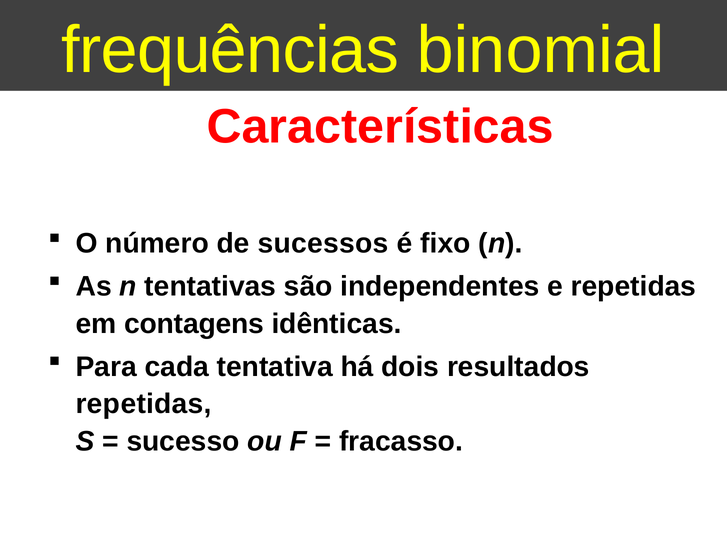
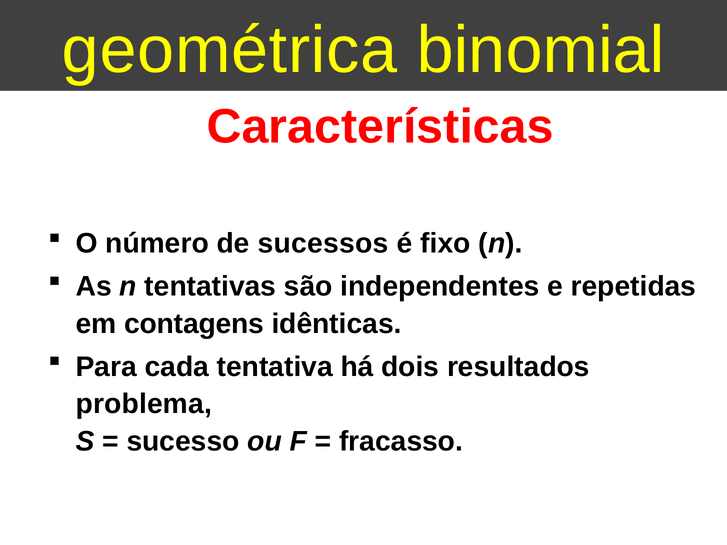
frequências: frequências -> geométrica (230, 50)
repetidas: repetidas -> problema (144, 404)
